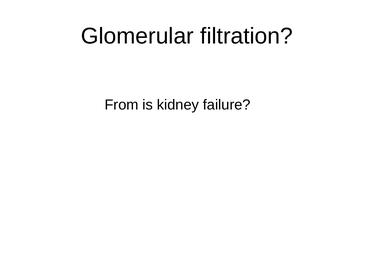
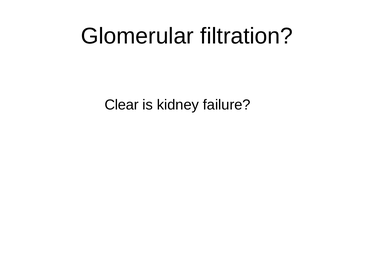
From: From -> Clear (122, 105)
